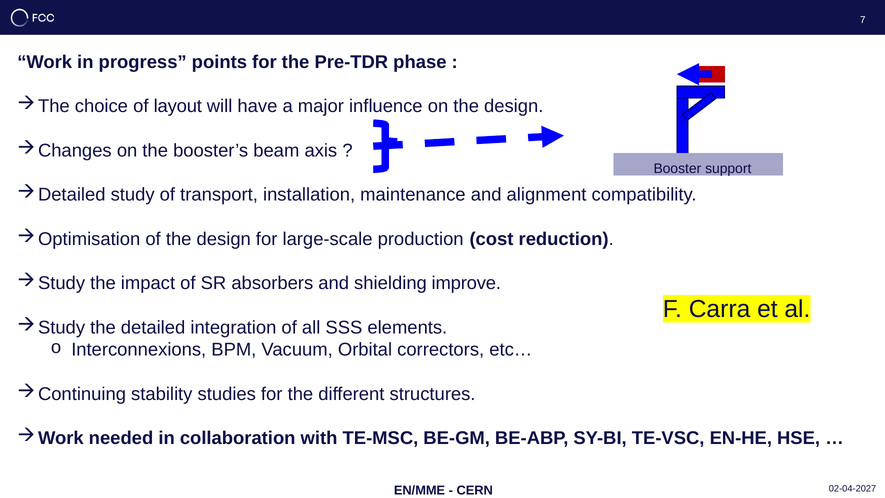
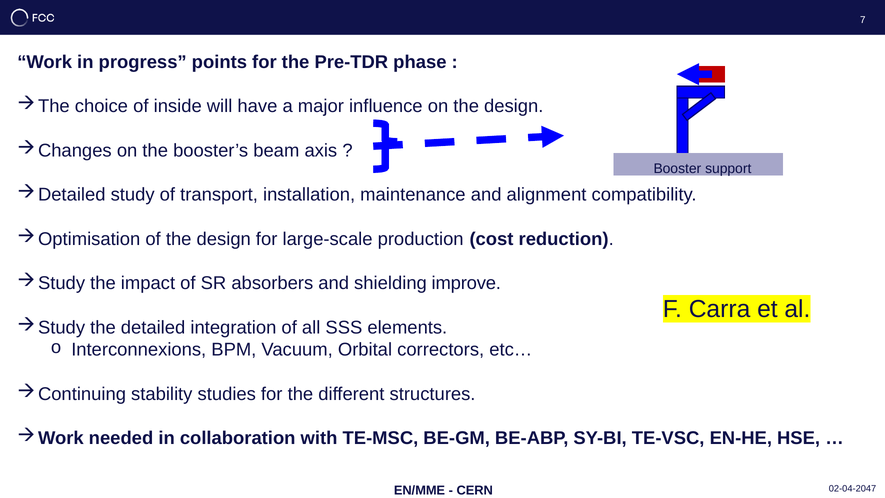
layout: layout -> inside (178, 106)
02-04-2027: 02-04-2027 -> 02-04-2047 (853, 489)
